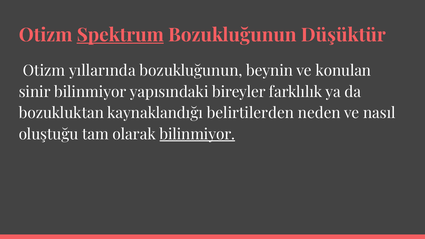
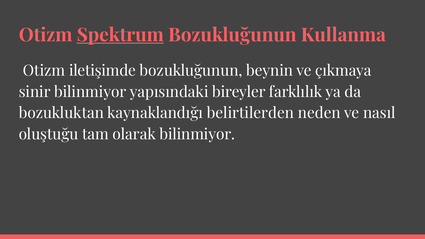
Düşüktür: Düşüktür -> Kullanma (343, 35)
yıllarında: yıllarında -> iletişimde (102, 71)
konulan: konulan -> çıkmaya (343, 71)
bilinmiyor underline: present -> none (197, 134)
